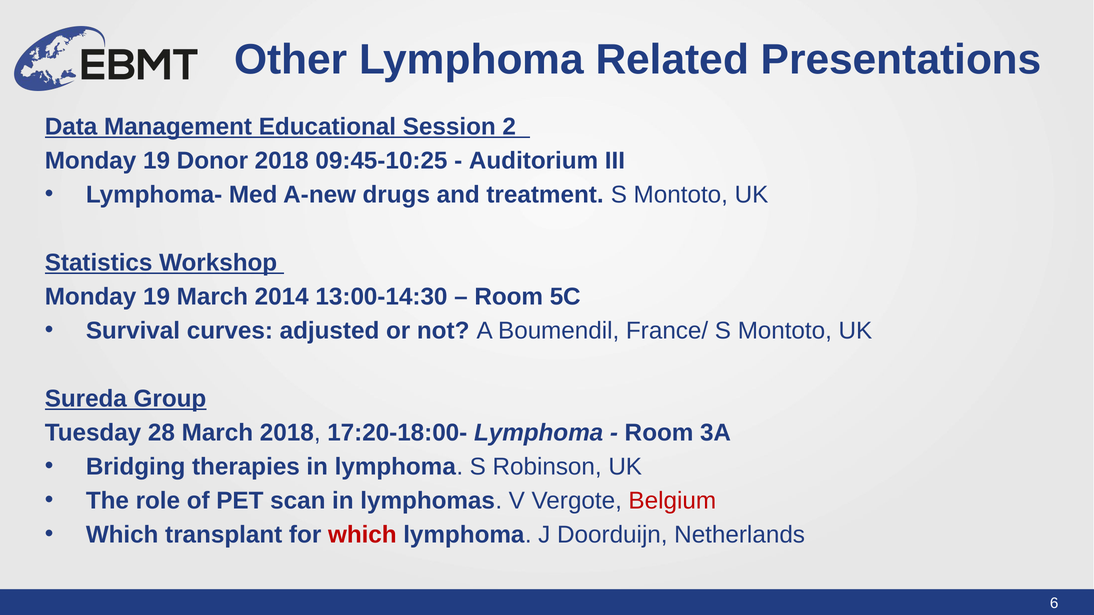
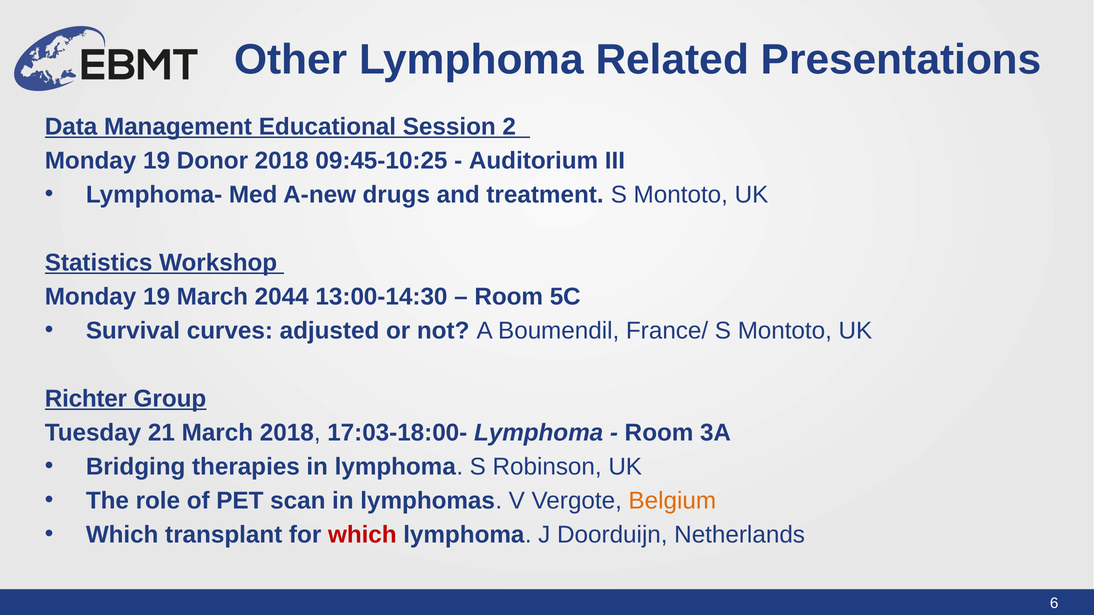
2014: 2014 -> 2044 (282, 297)
Sureda: Sureda -> Richter (86, 399)
28: 28 -> 21 (161, 433)
17:20-18:00-: 17:20-18:00- -> 17:03-18:00- (397, 433)
Belgium colour: red -> orange (672, 501)
